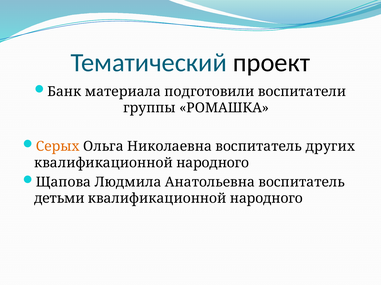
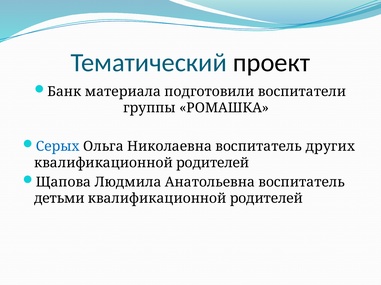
Серых colour: orange -> blue (58, 147)
народного: народного -> родителей (213, 163)
народного: народного -> родителей (266, 199)
